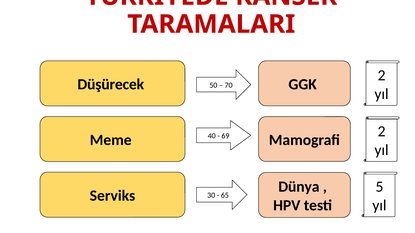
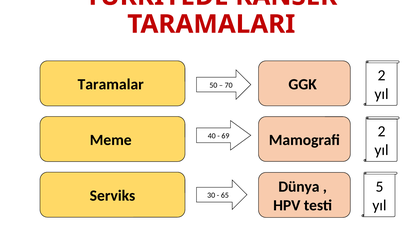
Düşürecek: Düşürecek -> Taramalar (111, 85)
